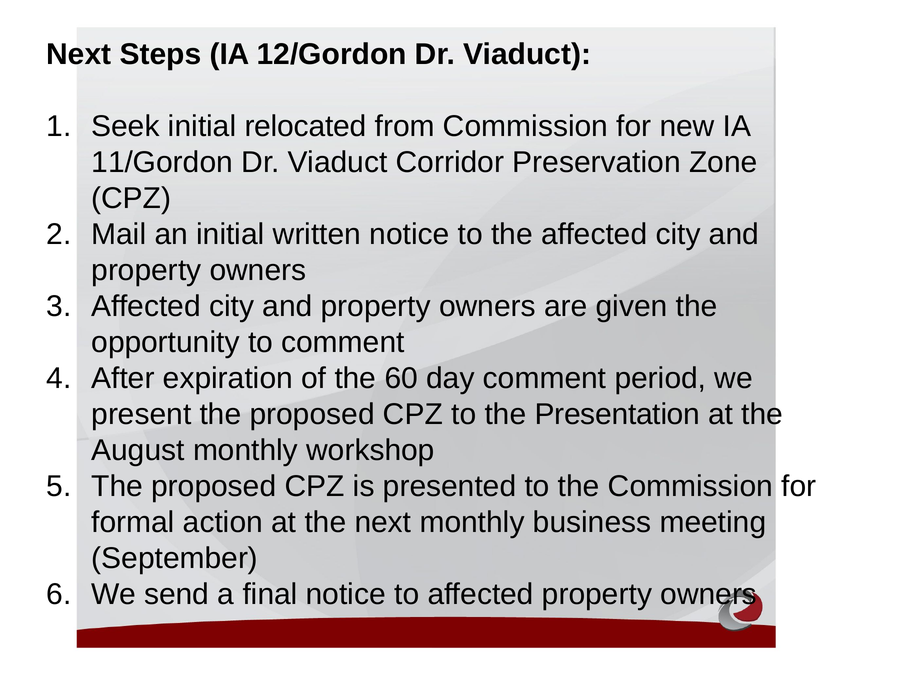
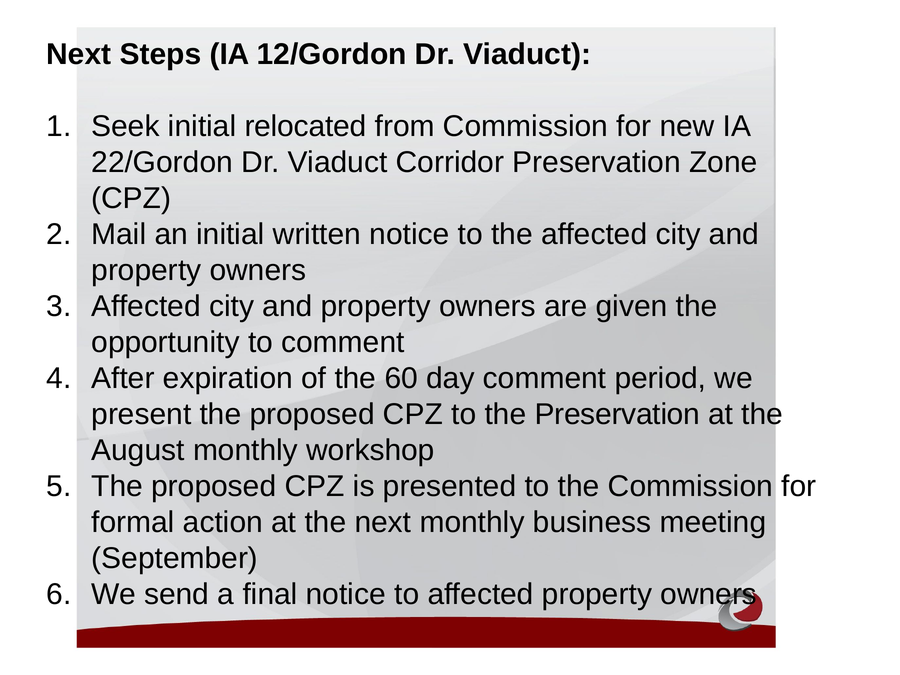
11/Gordon: 11/Gordon -> 22/Gordon (162, 163)
the Presentation: Presentation -> Preservation (617, 415)
